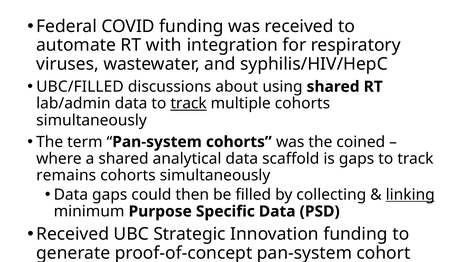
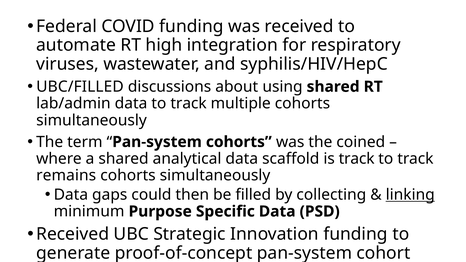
with: with -> high (164, 45)
track underline: present -> none (189, 104)
is gaps: gaps -> track (357, 159)
